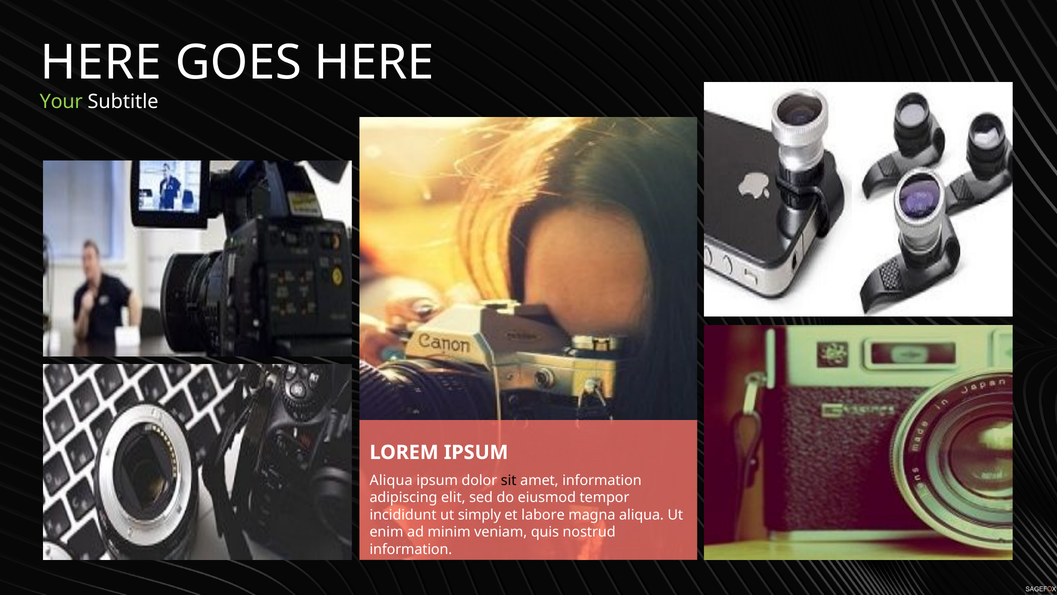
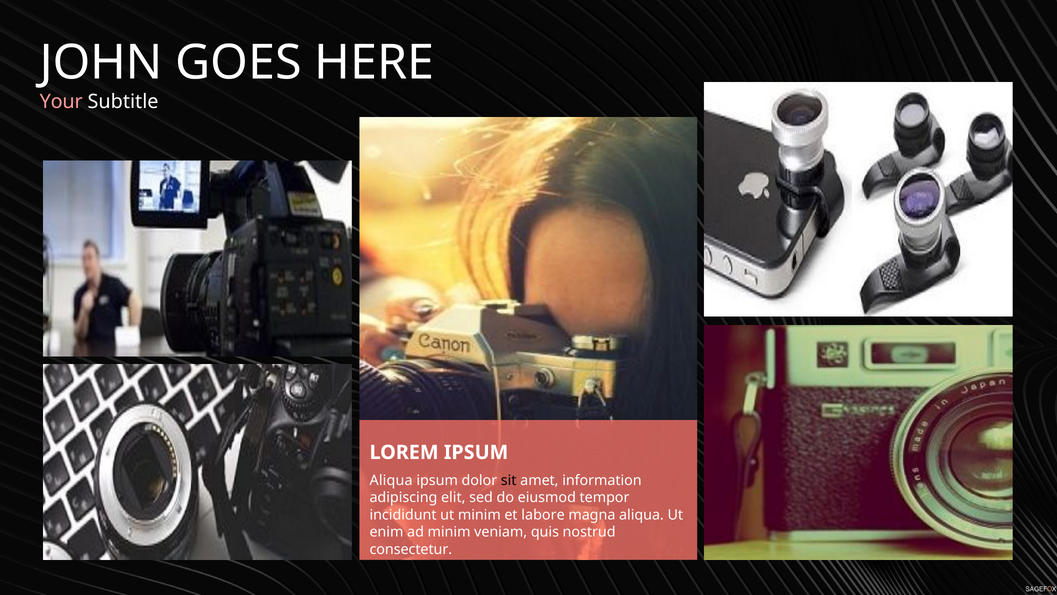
HERE: HERE -> JOHN (101, 63)
Your colour: light green -> pink (61, 102)
ut simply: simply -> minim (479, 515)
information: information -> consectetur (411, 549)
